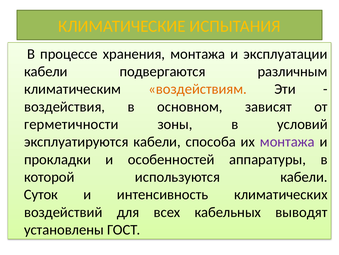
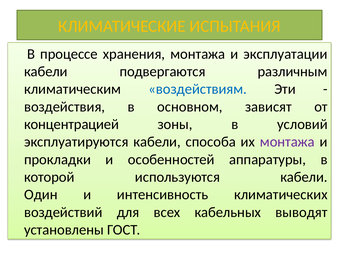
воздействиям colour: orange -> blue (198, 89)
герметичности: герметичности -> концентрацией (71, 124)
Суток: Суток -> Один (41, 194)
